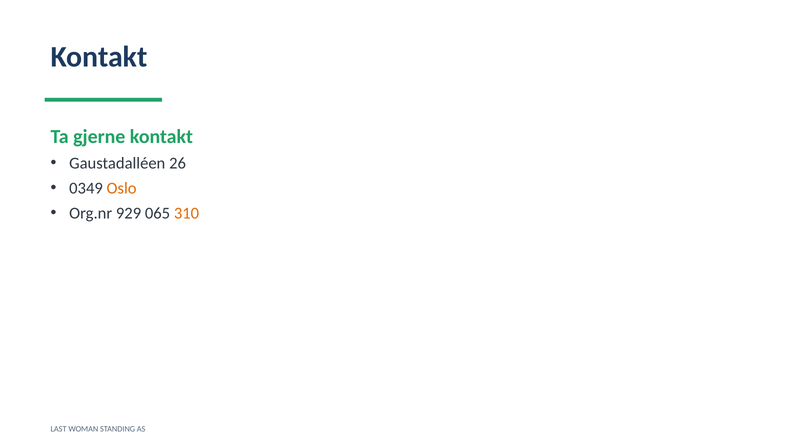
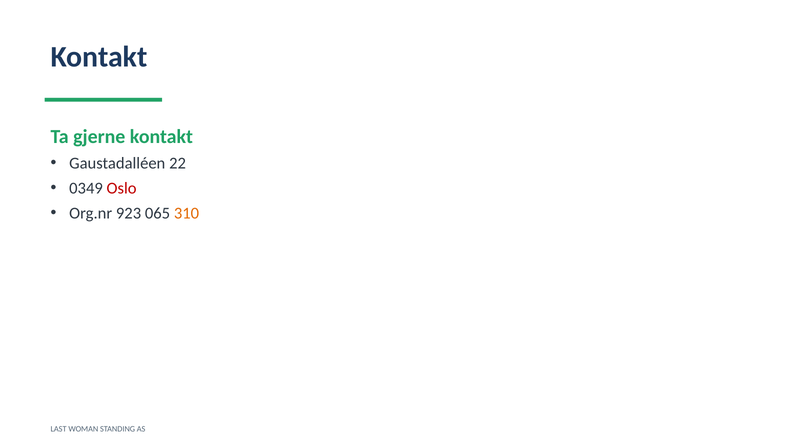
26: 26 -> 22 (178, 163)
Oslo colour: orange -> red (122, 188)
929: 929 -> 923 (129, 213)
